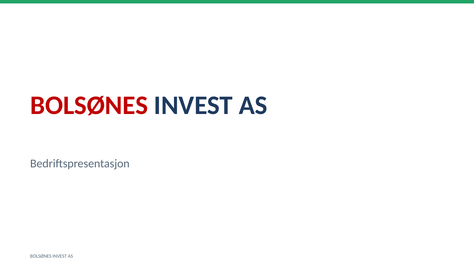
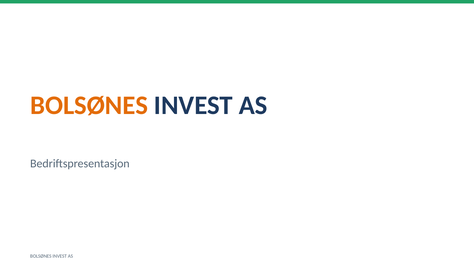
BOLSØNES colour: red -> orange (89, 105)
